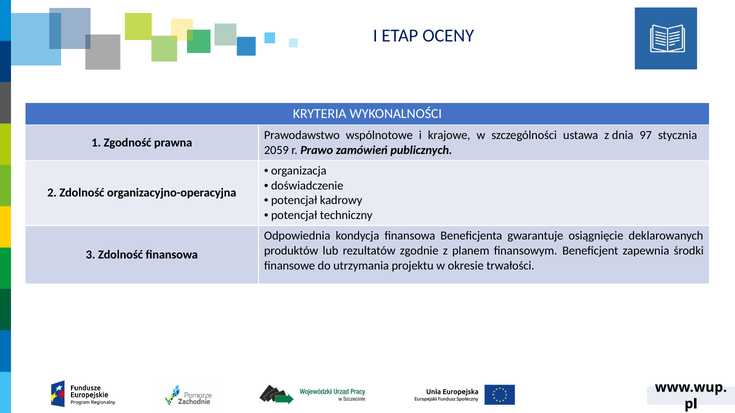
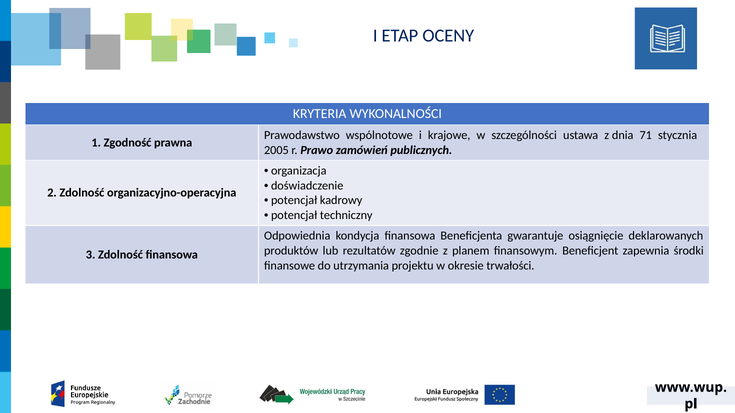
97: 97 -> 71 (646, 135)
2059: 2059 -> 2005 (276, 150)
